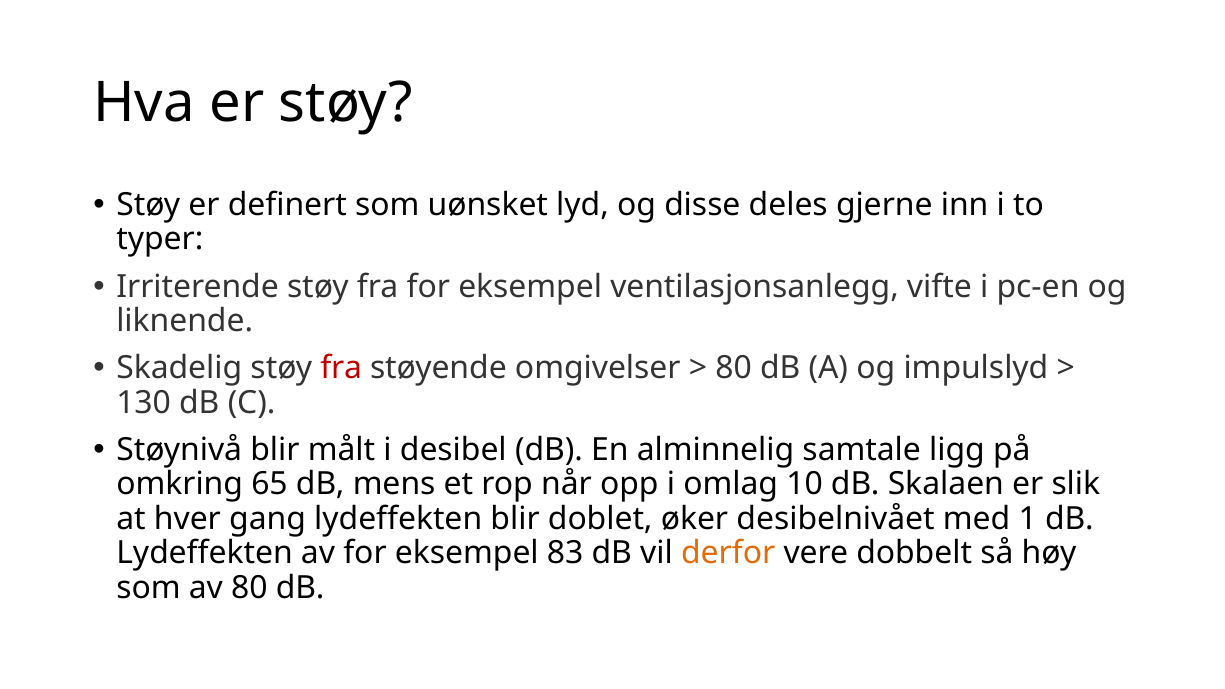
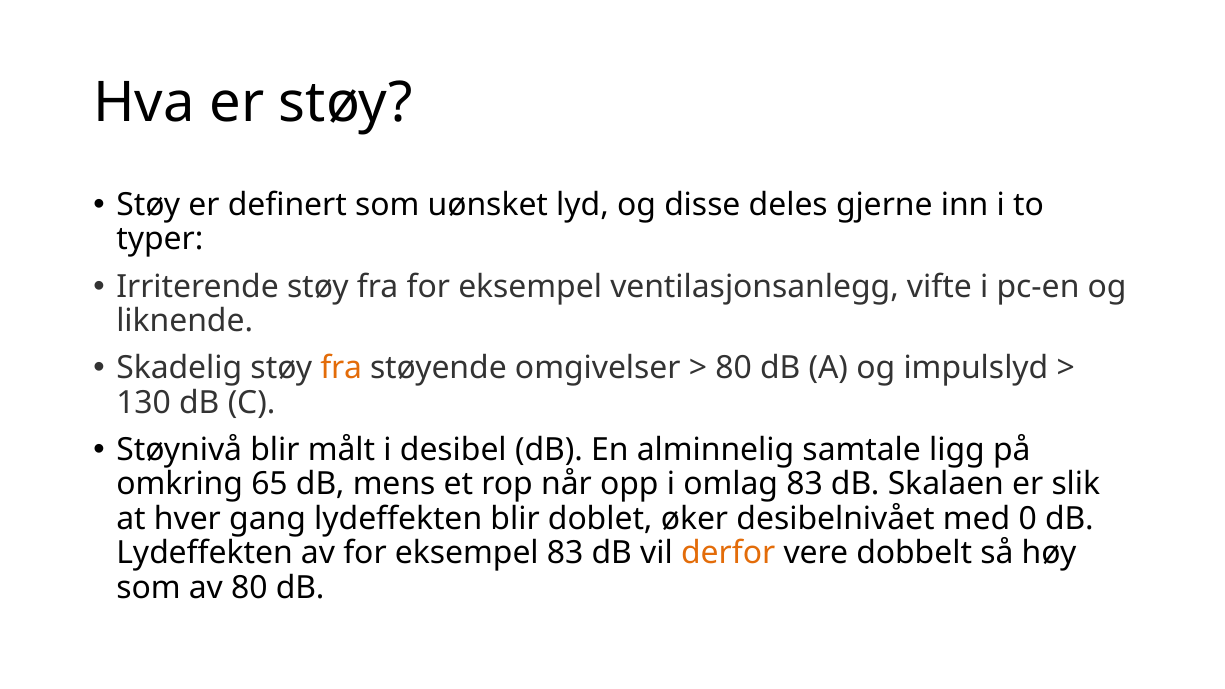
fra colour: red -> orange (341, 368)
omlag 10: 10 -> 83 (805, 484)
1: 1 -> 0 (1028, 519)
